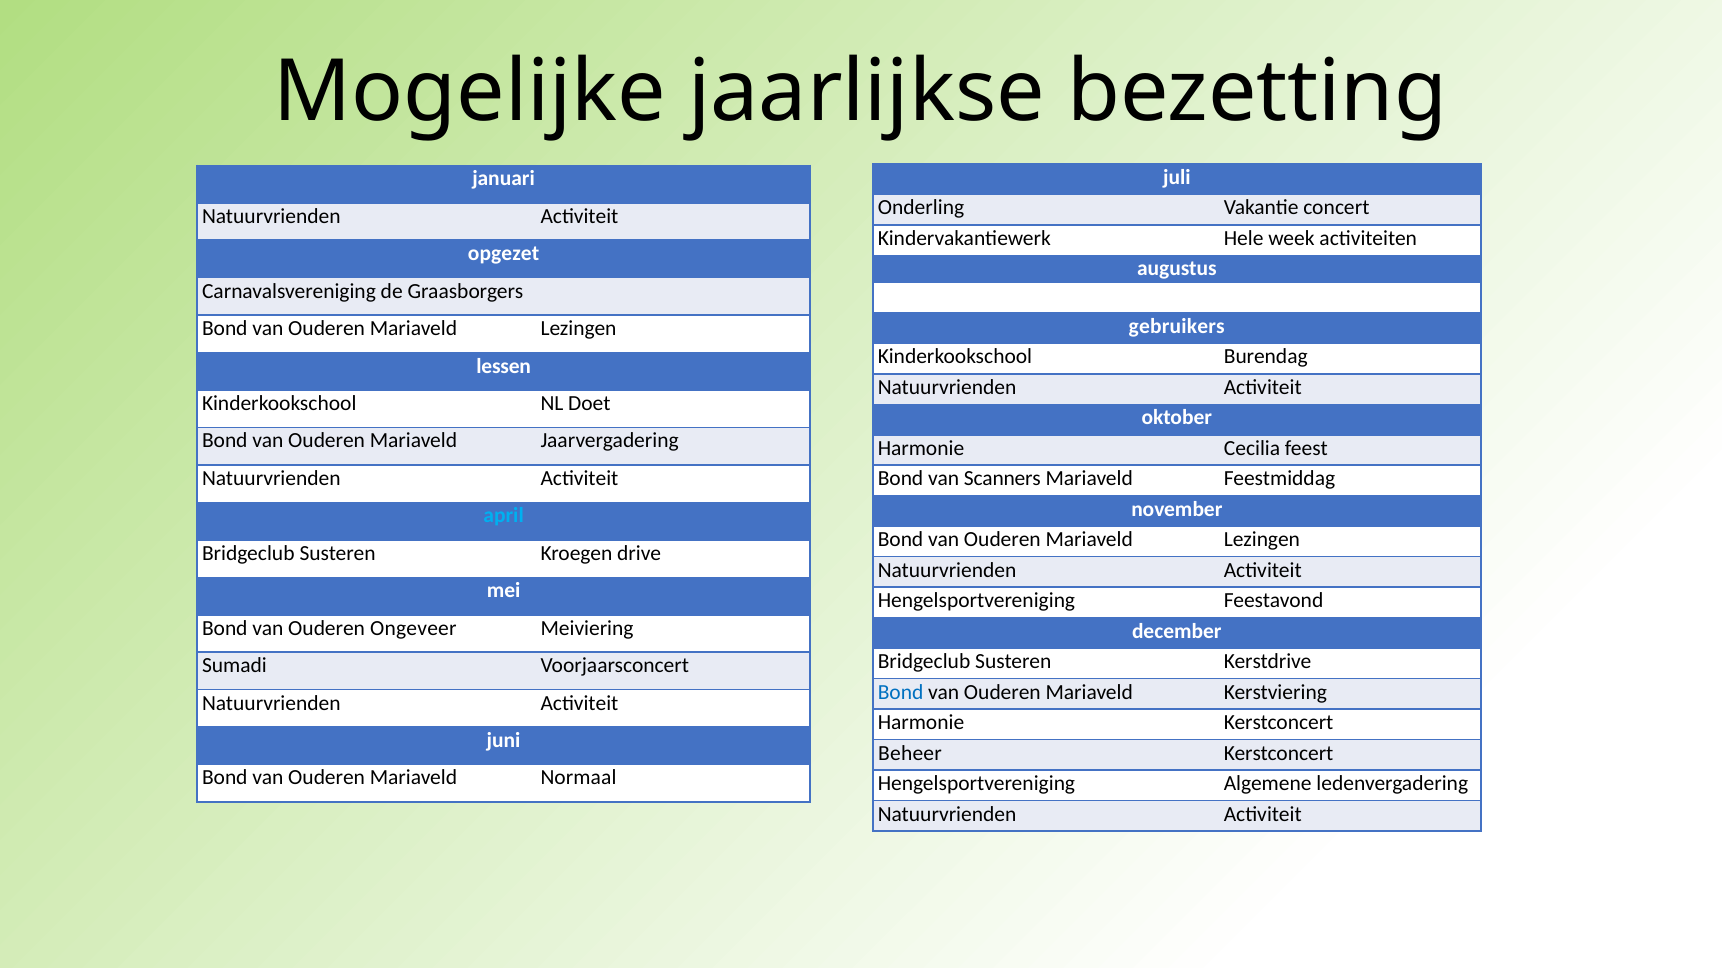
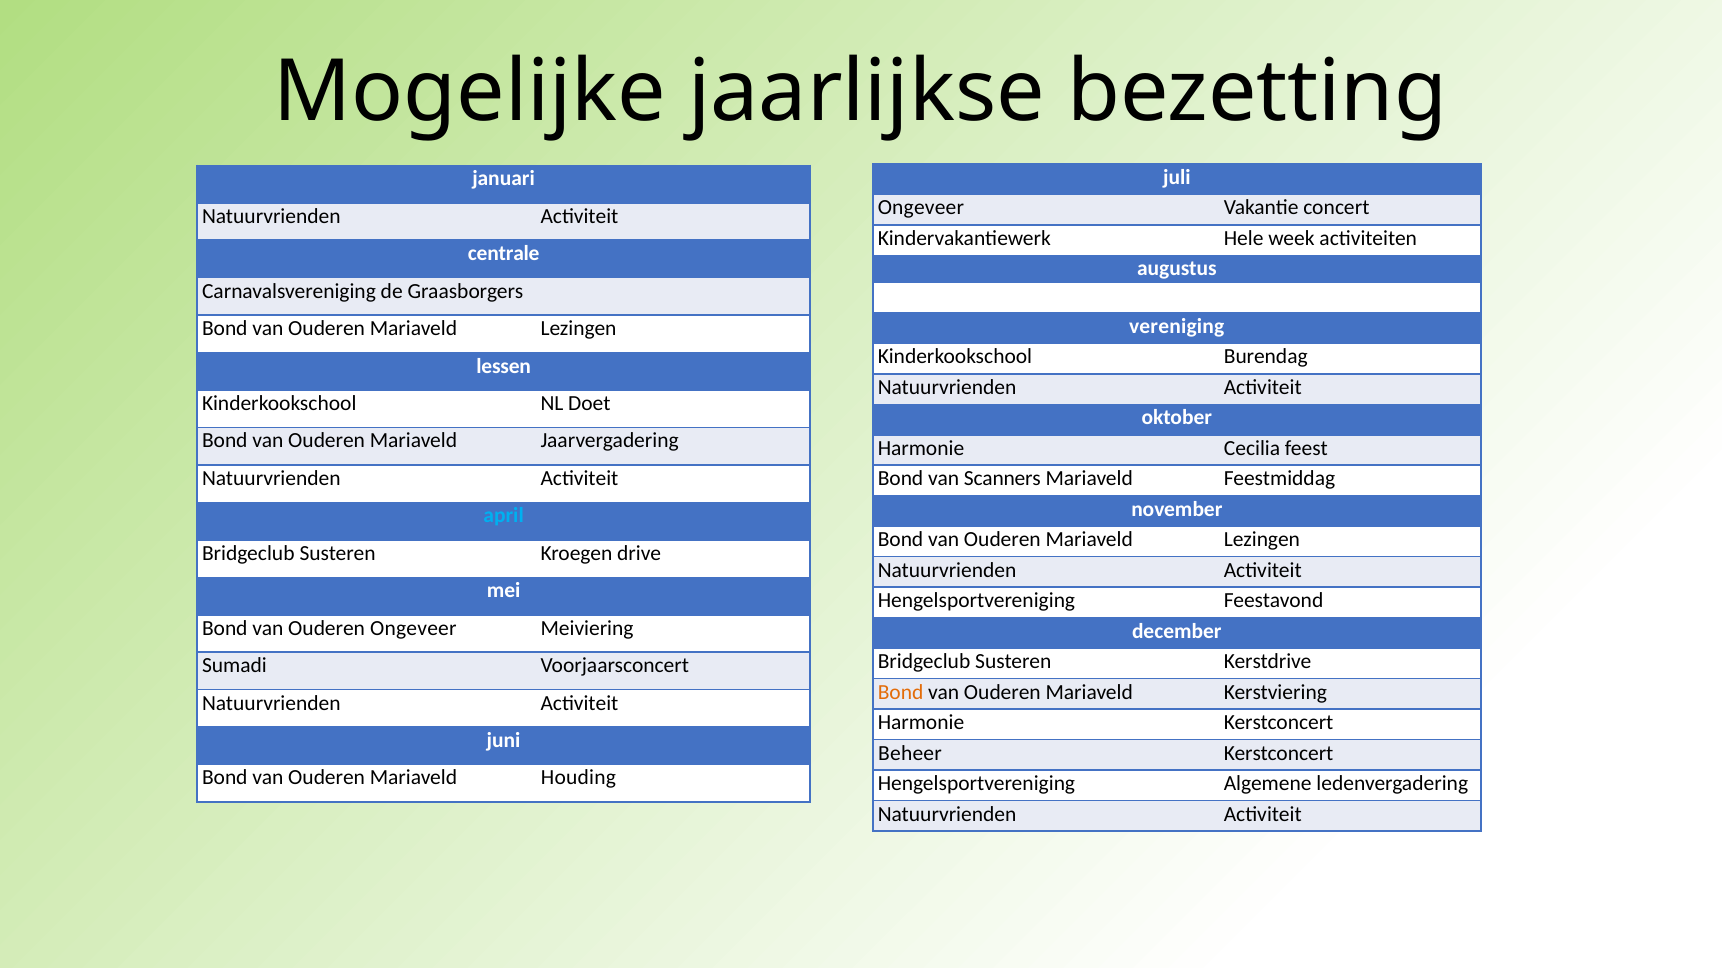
Onderling: Onderling -> Ongeveer (921, 208)
opgezet: opgezet -> centrale (504, 254)
gebruikers: gebruikers -> vereniging (1177, 326)
Bond colour: blue -> orange (901, 692)
Normaal: Normaal -> Houding (578, 778)
